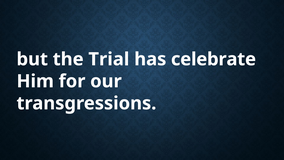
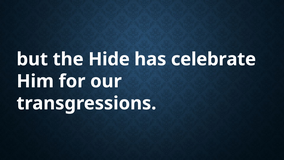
Trial: Trial -> Hide (109, 59)
